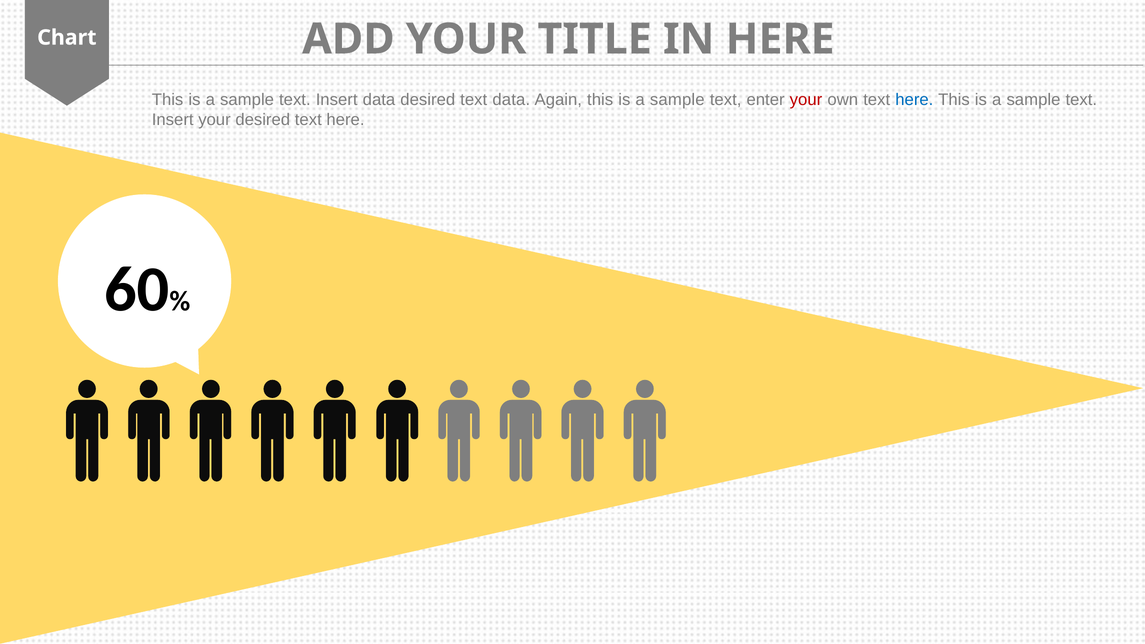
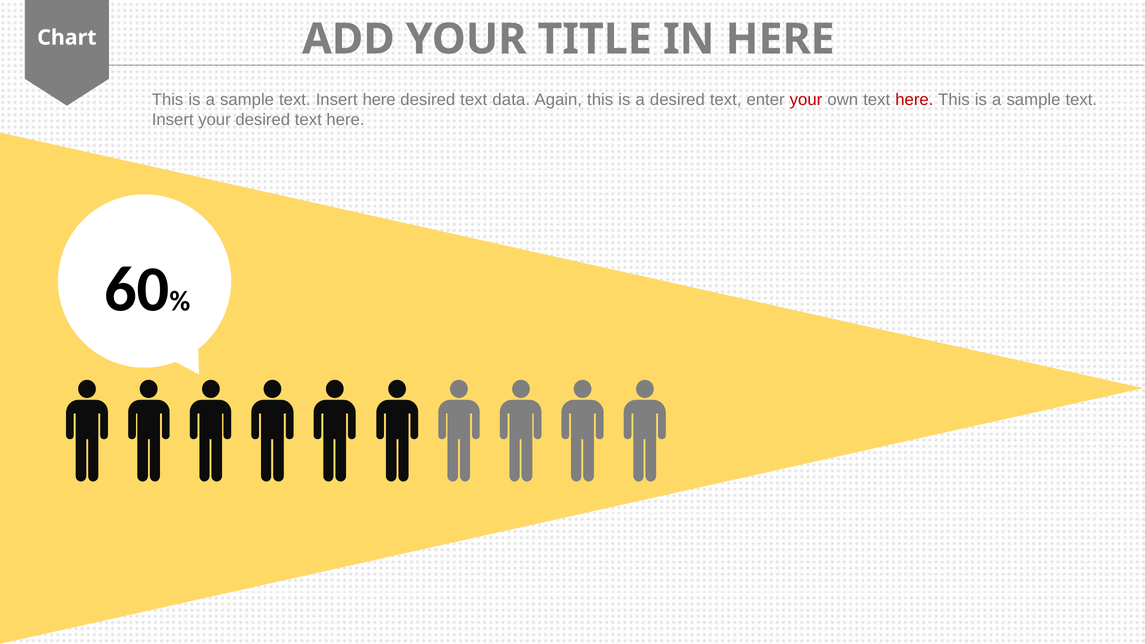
Insert data: data -> here (379, 100)
sample: sample -> desired (677, 100)
here colour: blue -> red (914, 100)
